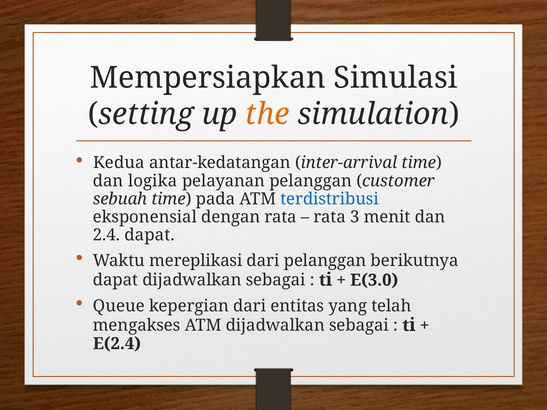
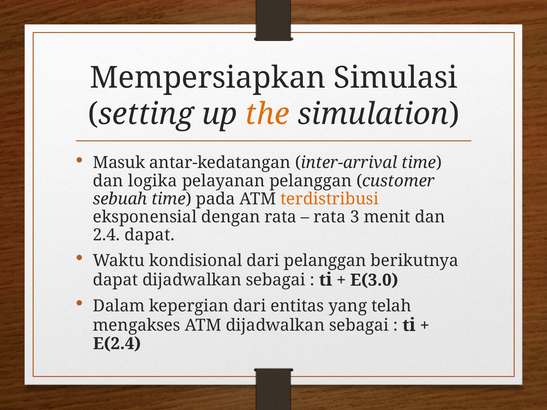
Kedua: Kedua -> Masuk (119, 163)
terdistribusi colour: blue -> orange (330, 199)
mereplikasi: mereplikasi -> kondisional (196, 261)
Queue: Queue -> Dalam (119, 306)
